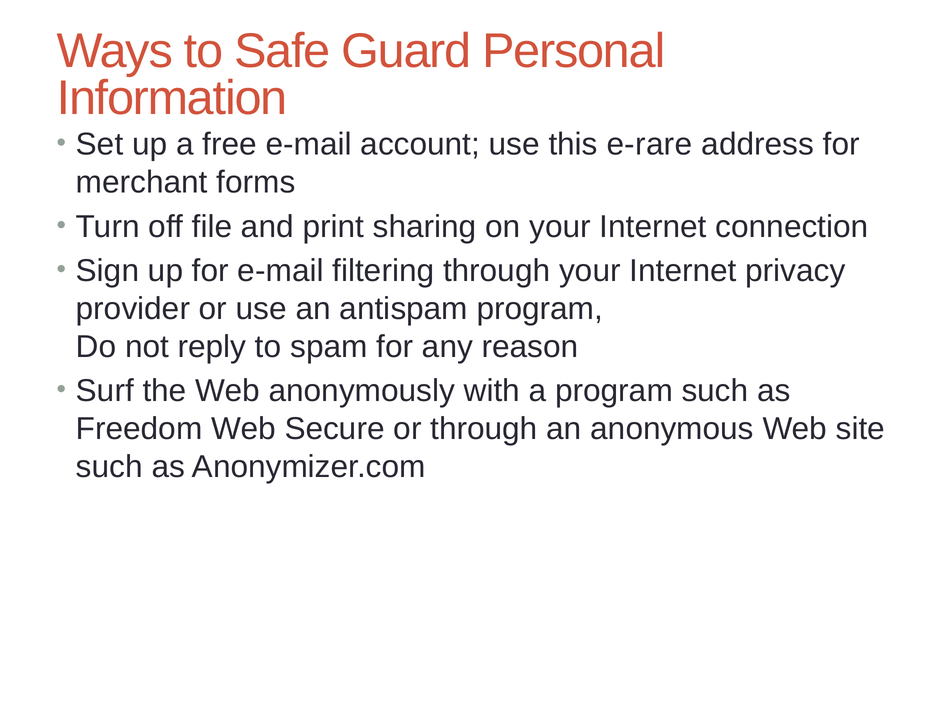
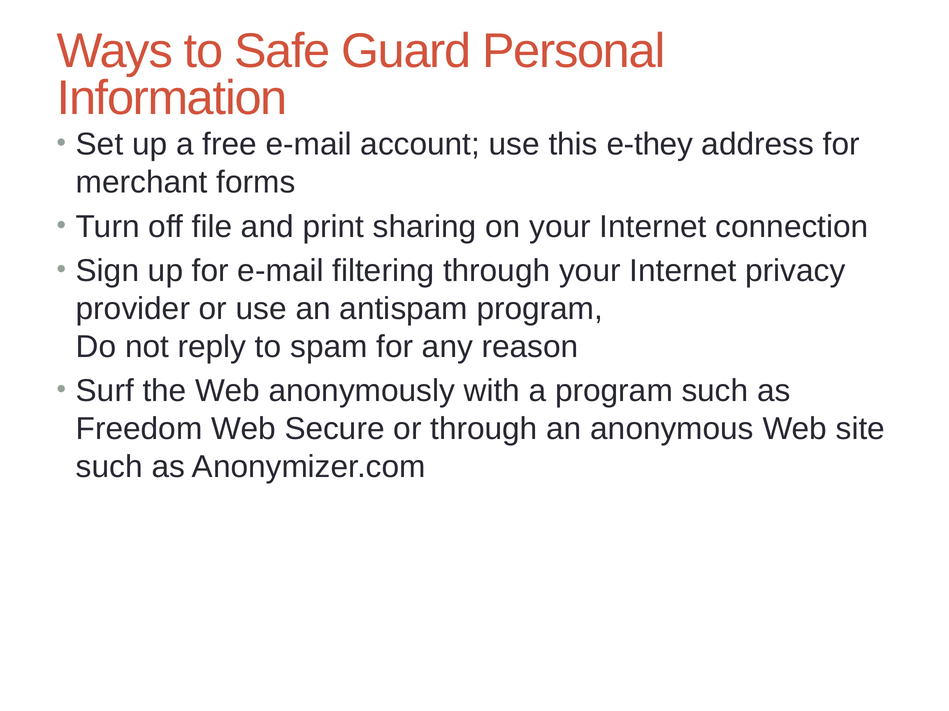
e-rare: e-rare -> e-they (650, 145)
